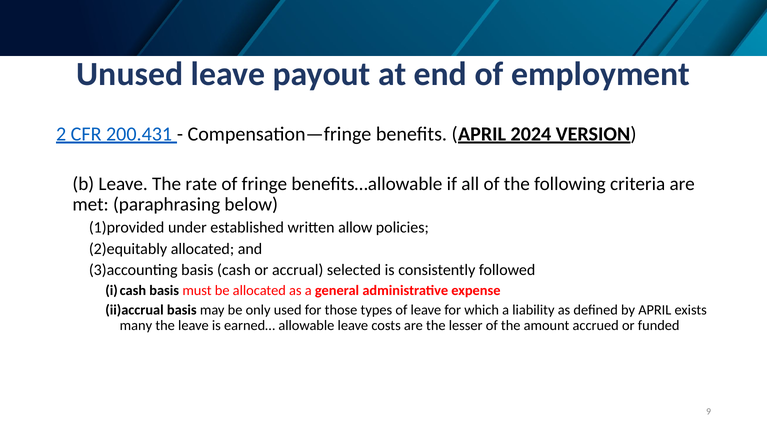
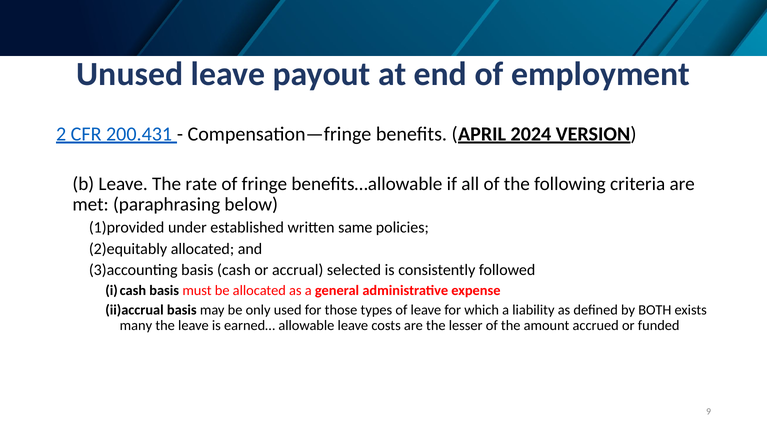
allow: allow -> same (355, 228)
by APRIL: APRIL -> BOTH (655, 310)
